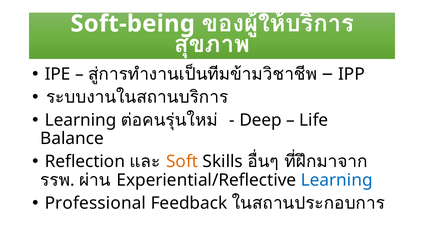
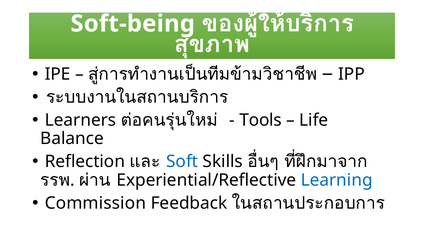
Learning: Learning -> Learners (80, 120)
Deep: Deep -> Tools (261, 120)
Soft colour: orange -> blue (182, 162)
Professional: Professional -> Commission (95, 204)
